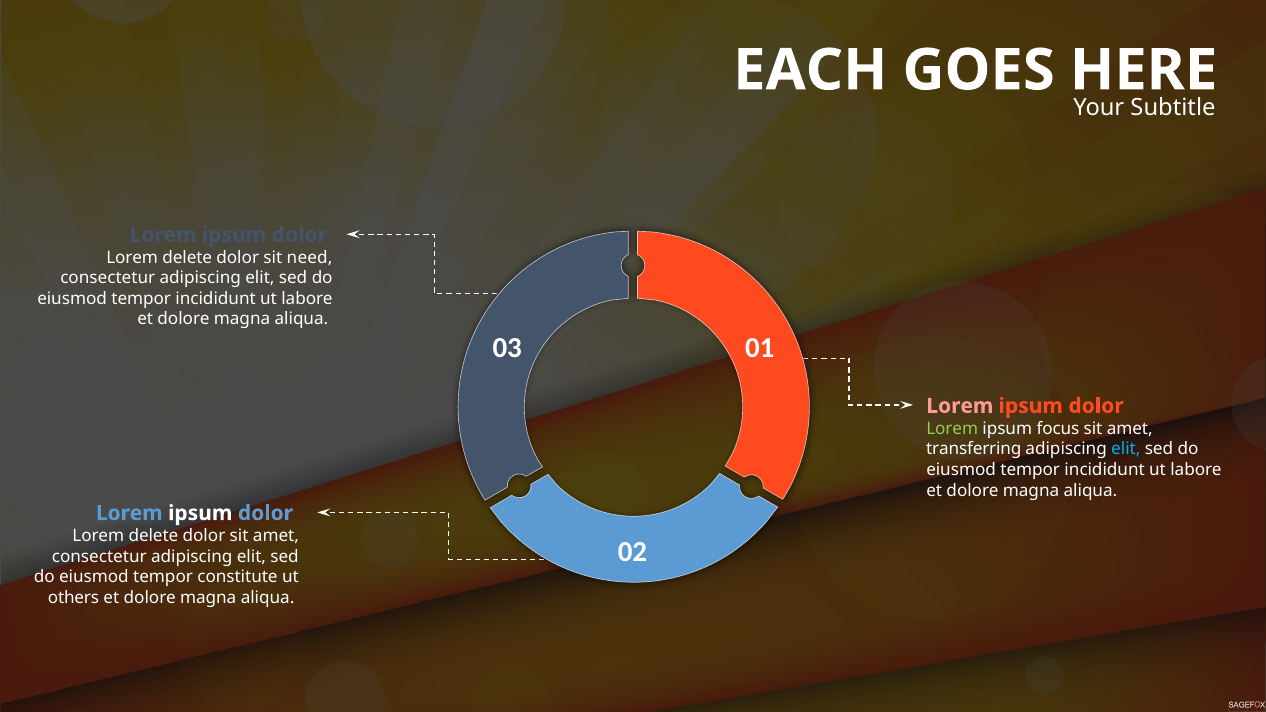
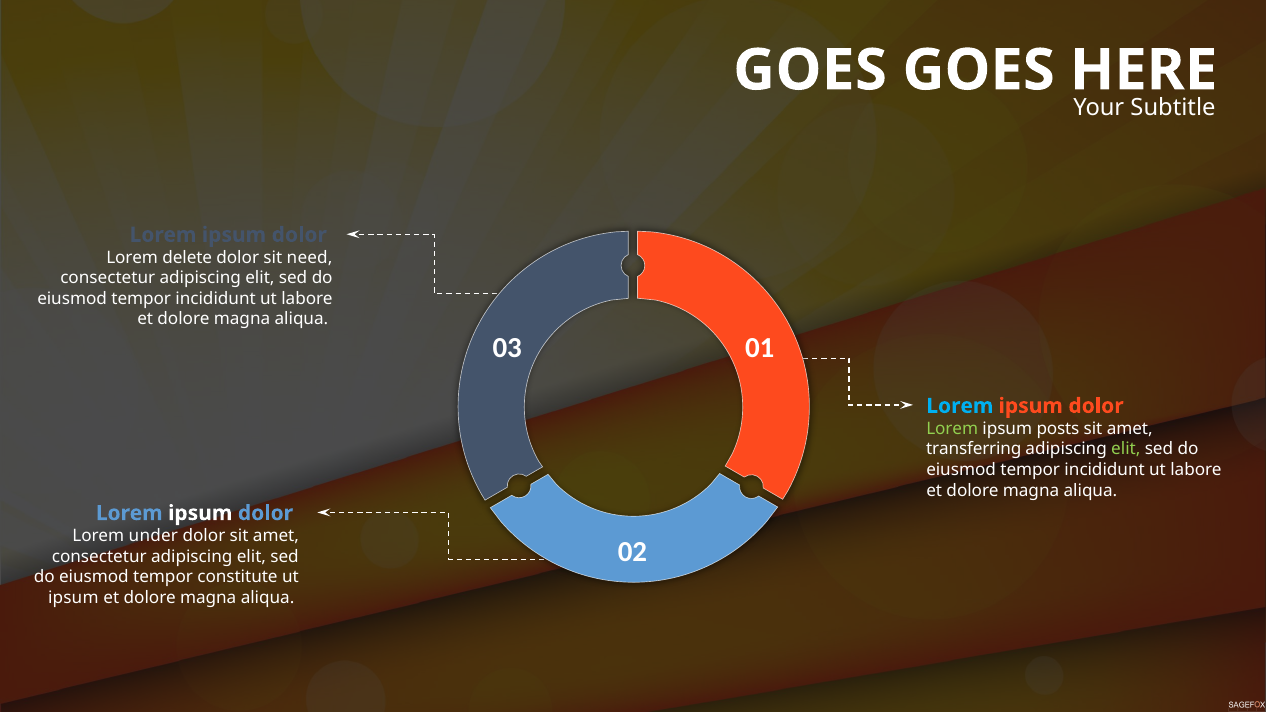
EACH: EACH -> GOES (810, 70)
Lorem colour: pink -> light blue (960, 406)
focus: focus -> posts (1058, 429)
elit colour: light blue -> light green (1126, 449)
delete: delete -> under (153, 536)
others: others -> ipsum (73, 598)
